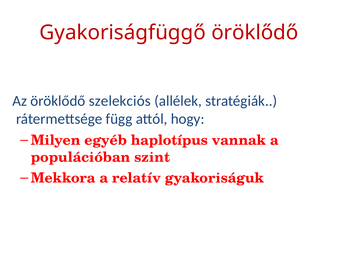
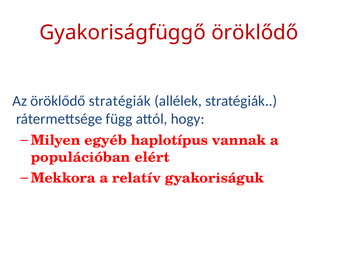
öröklődő szelekciós: szelekciós -> stratégiák (120, 101)
szint: szint -> elért (152, 158)
